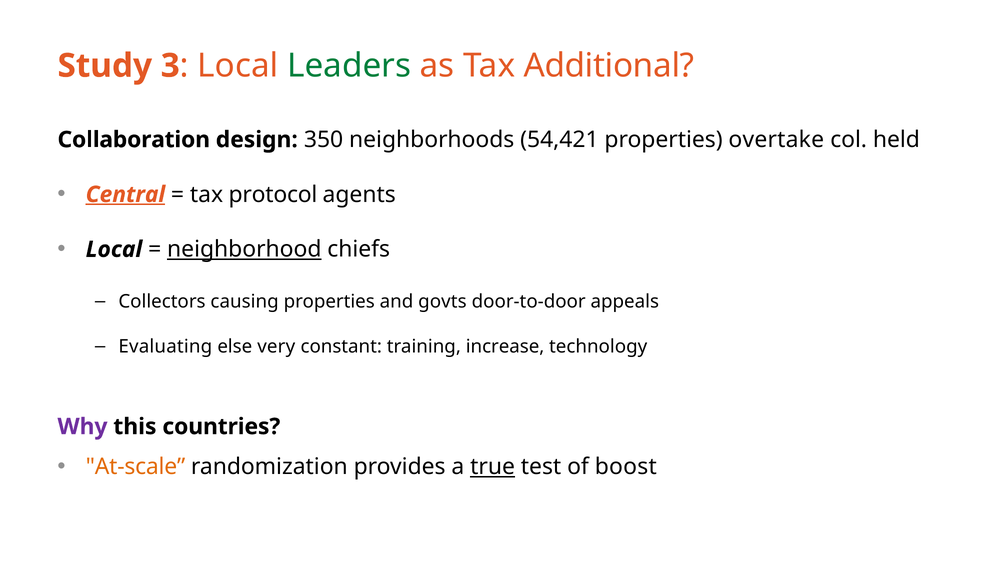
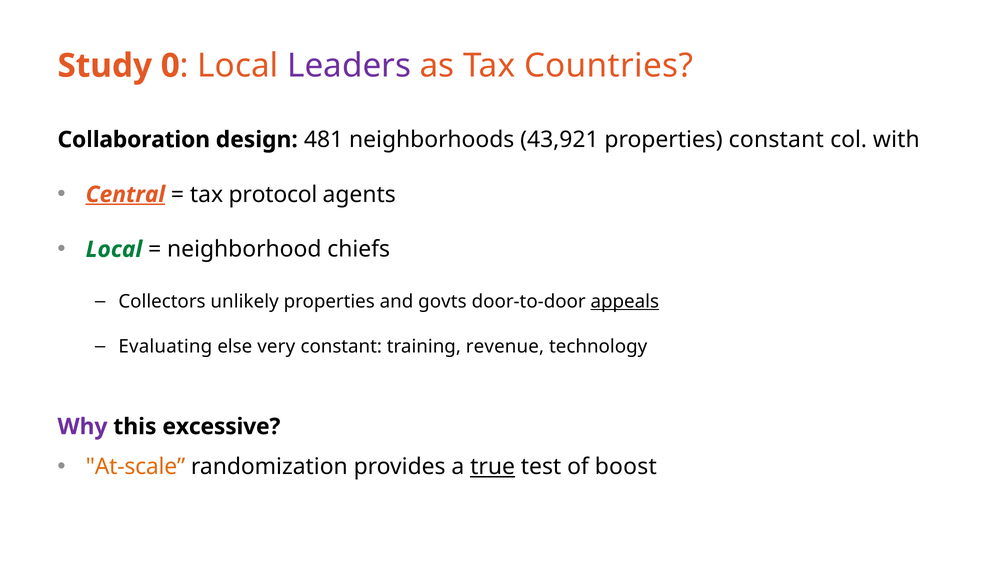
3: 3 -> 0 (170, 66)
Leaders colour: green -> purple (349, 66)
Additional: Additional -> Countries (609, 66)
350: 350 -> 481 (324, 140)
54,421: 54,421 -> 43,921 (559, 140)
properties overtake: overtake -> constant (776, 140)
held: held -> with (896, 140)
Local colour: black -> green (114, 250)
neighborhood underline: present -> none (244, 250)
causing: causing -> unlikely (245, 302)
appeals underline: none -> present (625, 302)
increase: increase -> revenue (505, 347)
countries: countries -> excessive (221, 427)
